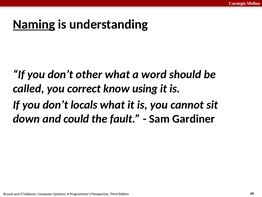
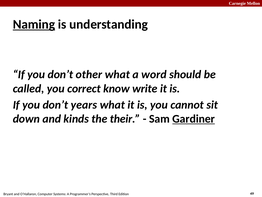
using: using -> write (145, 88)
locals: locals -> years (84, 105)
could: could -> kinds (76, 119)
fault: fault -> their (125, 119)
Gardiner underline: none -> present (194, 119)
